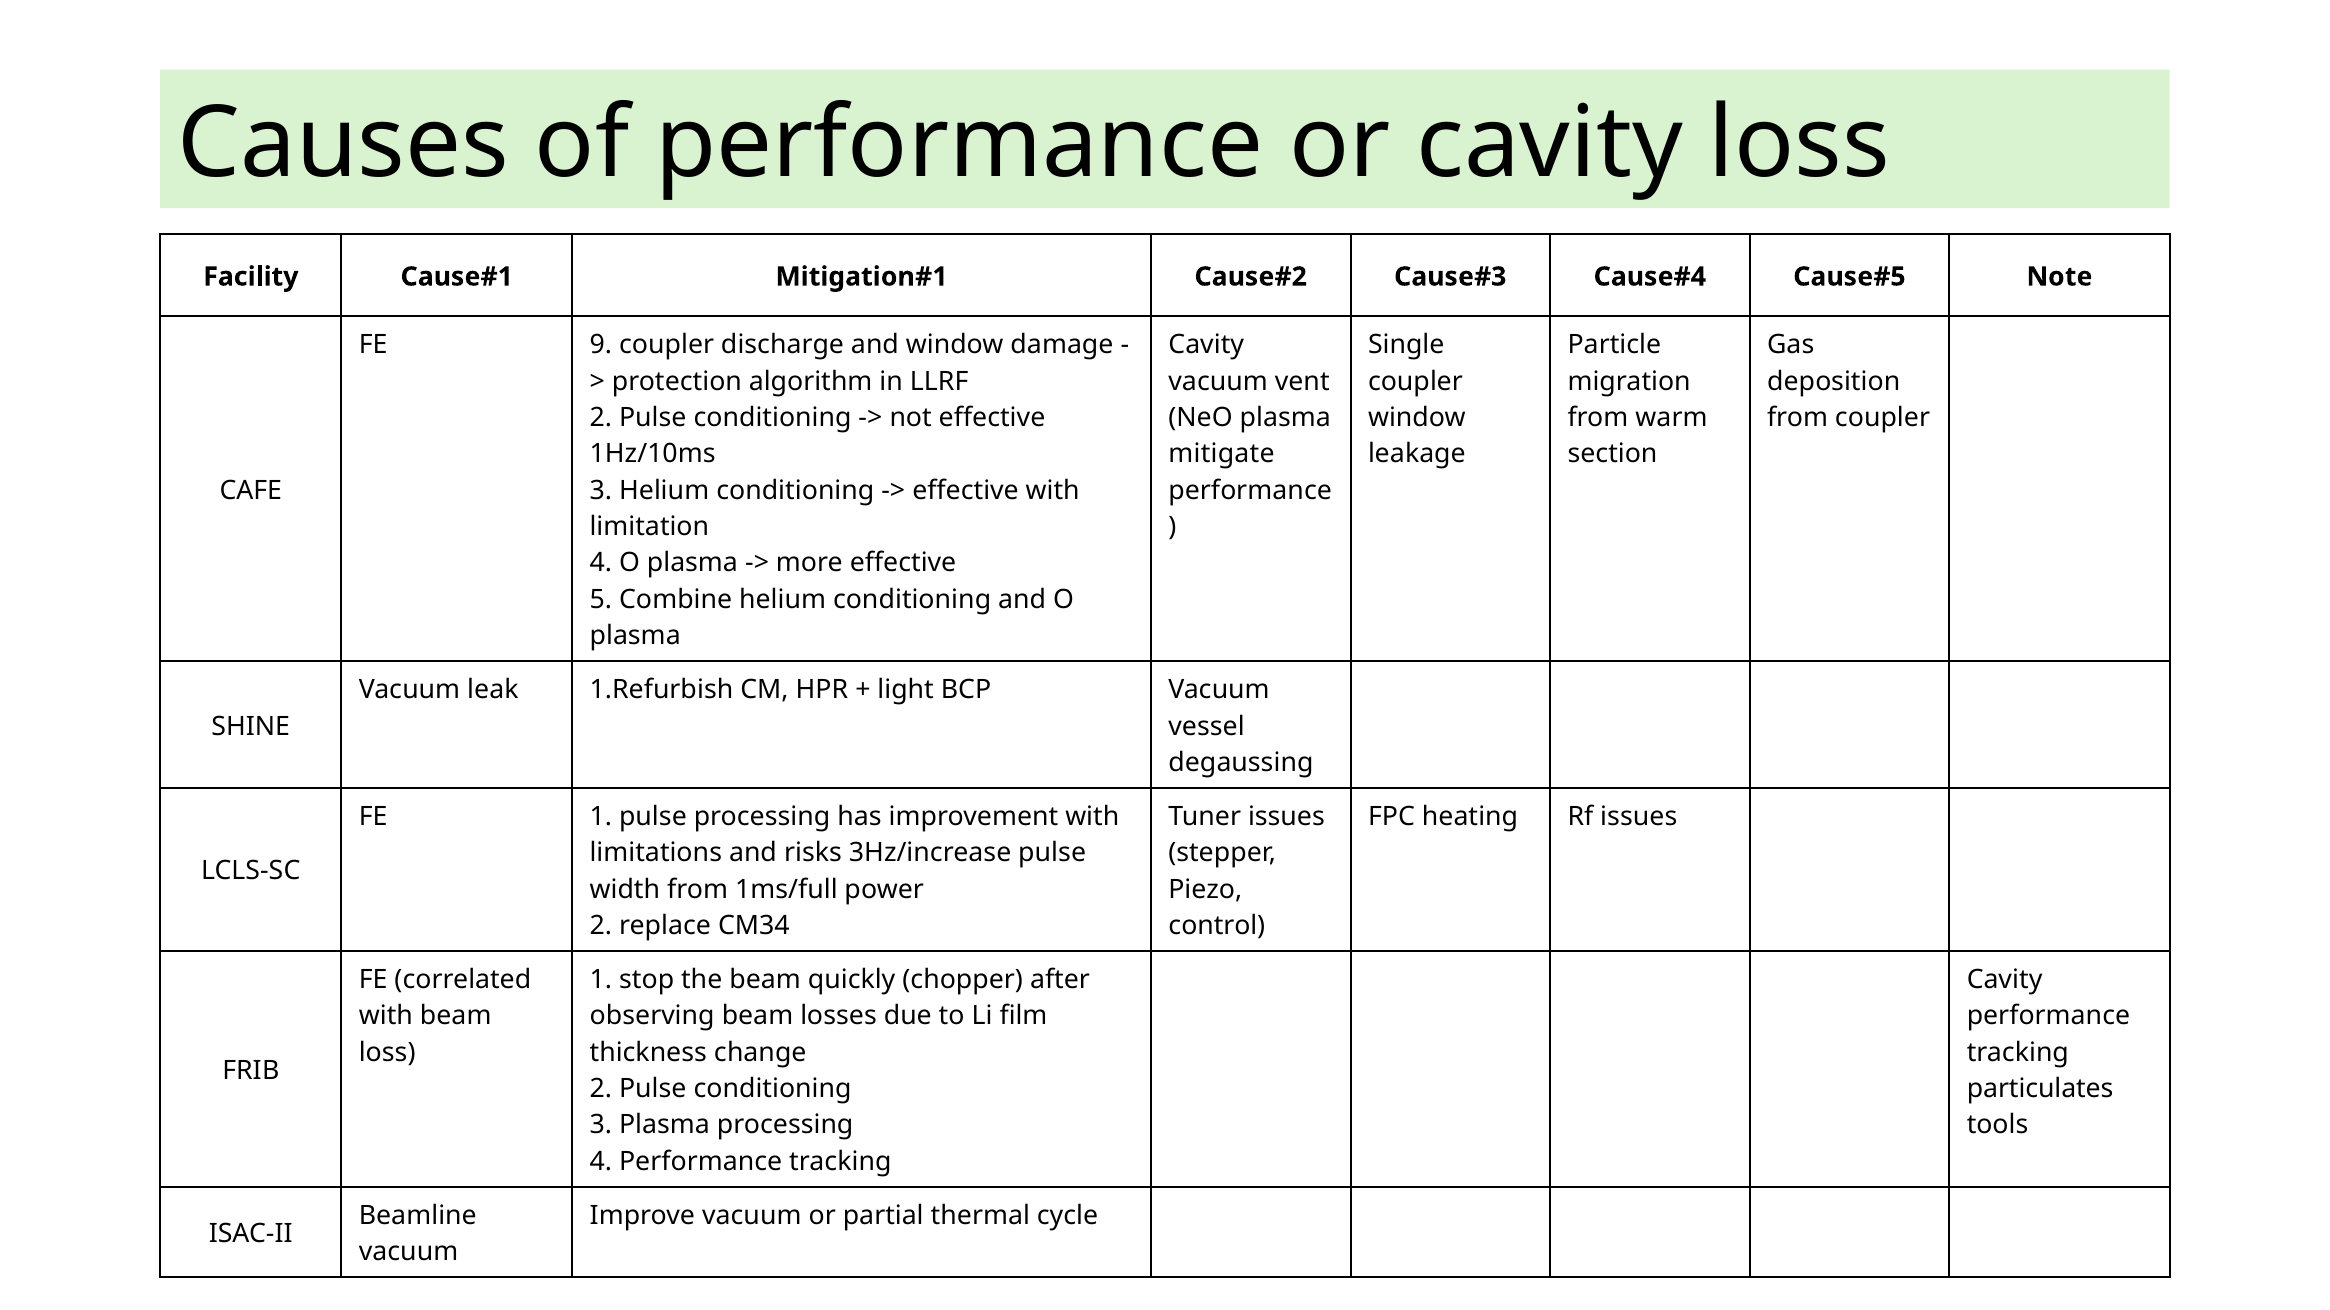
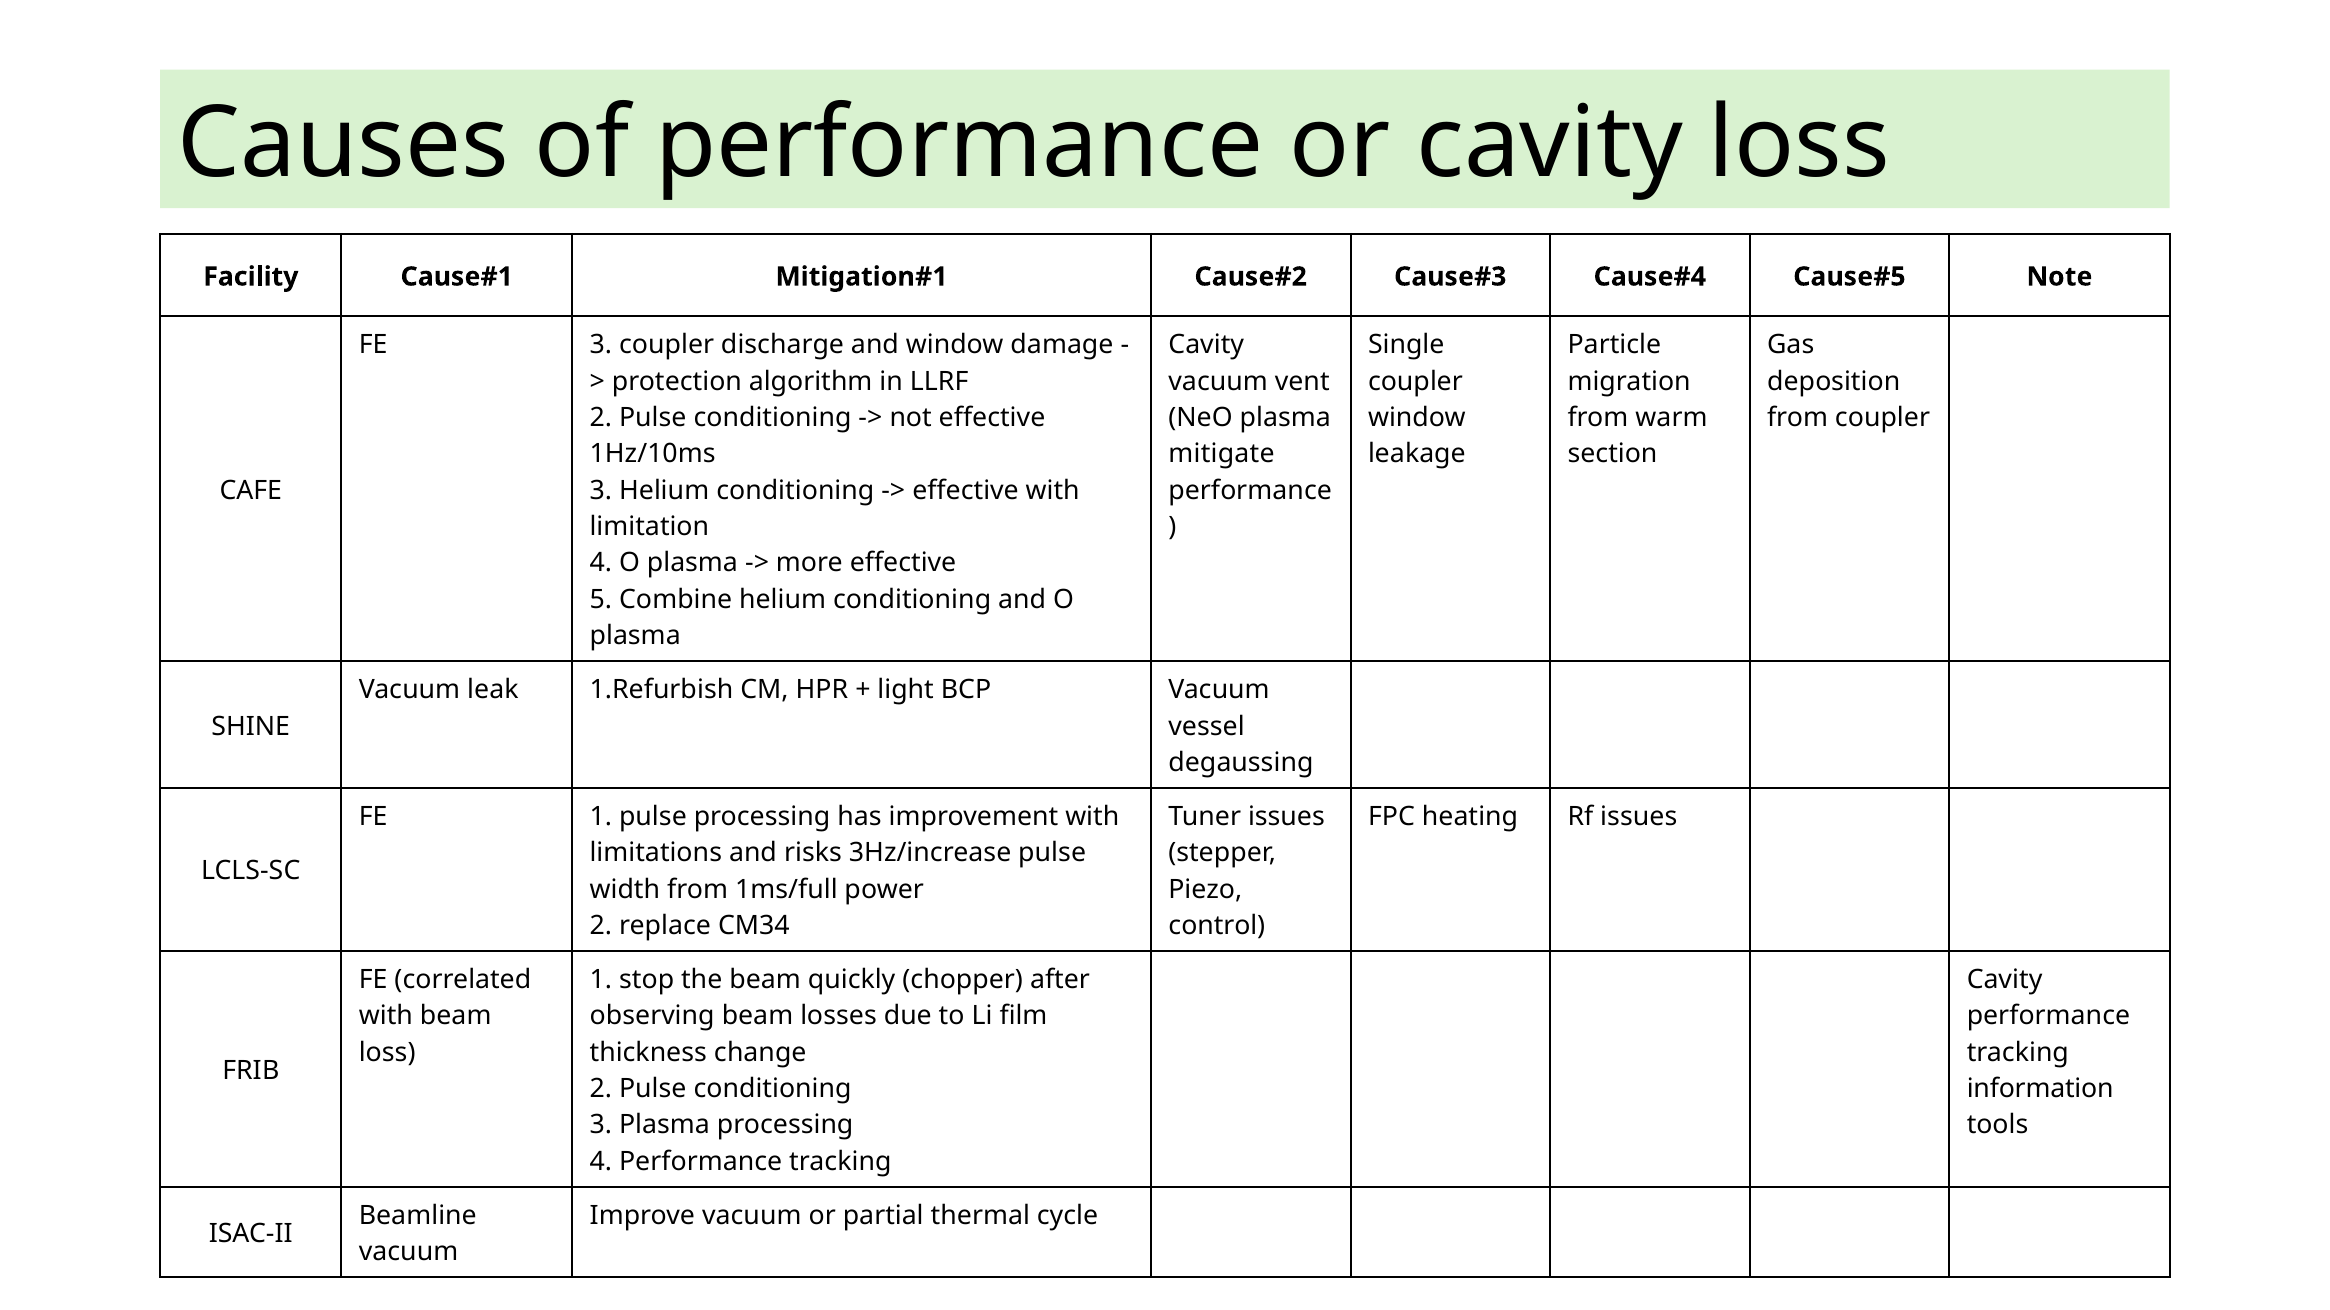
FE 9: 9 -> 3 (601, 345)
particulates: particulates -> information (2040, 1089)
